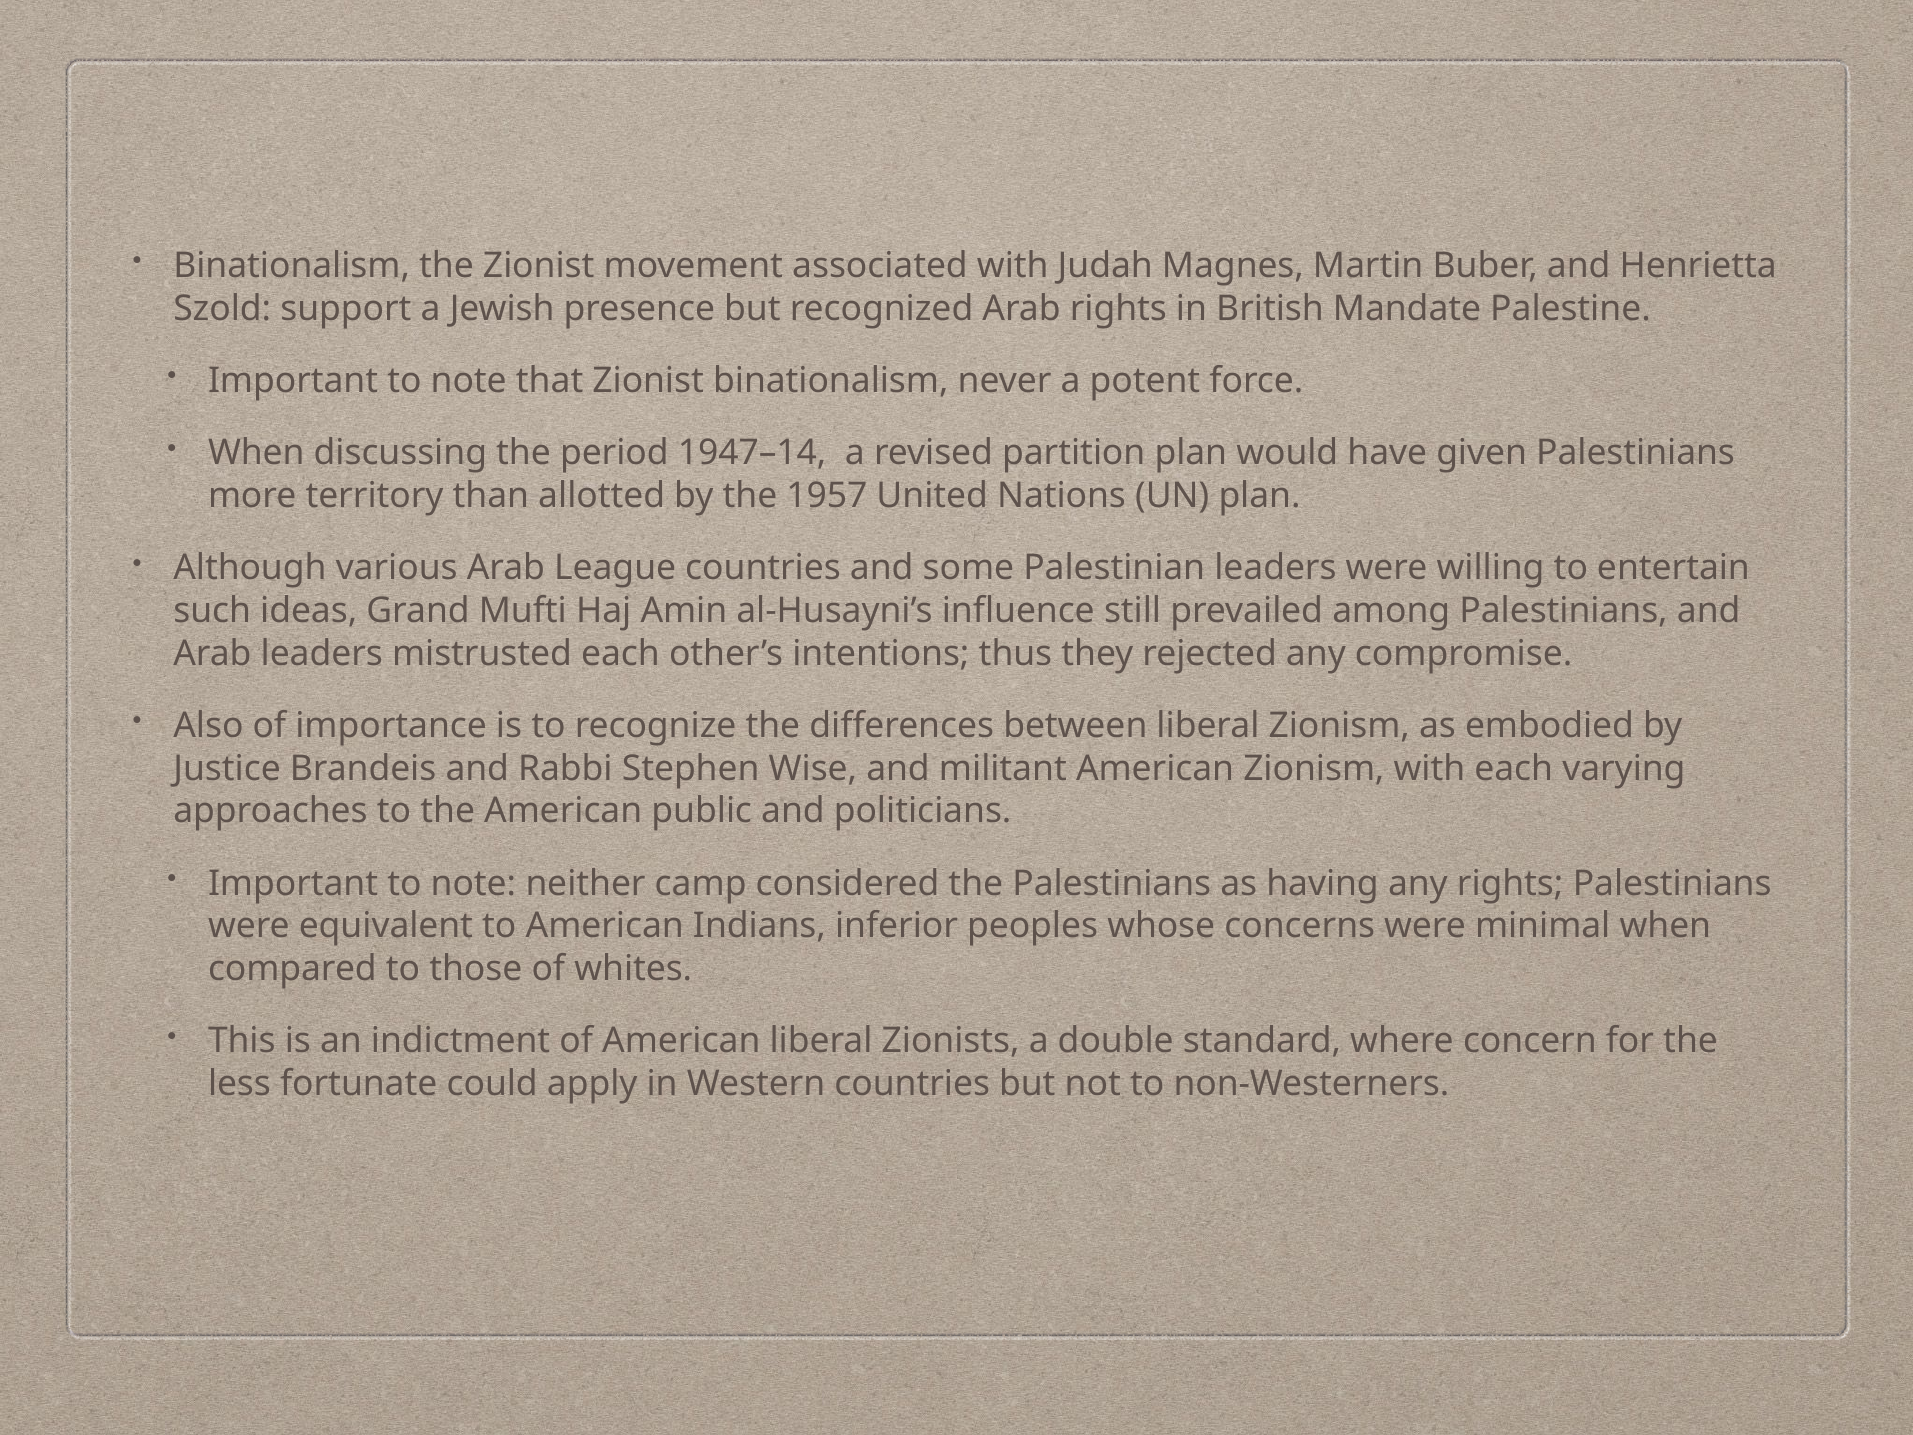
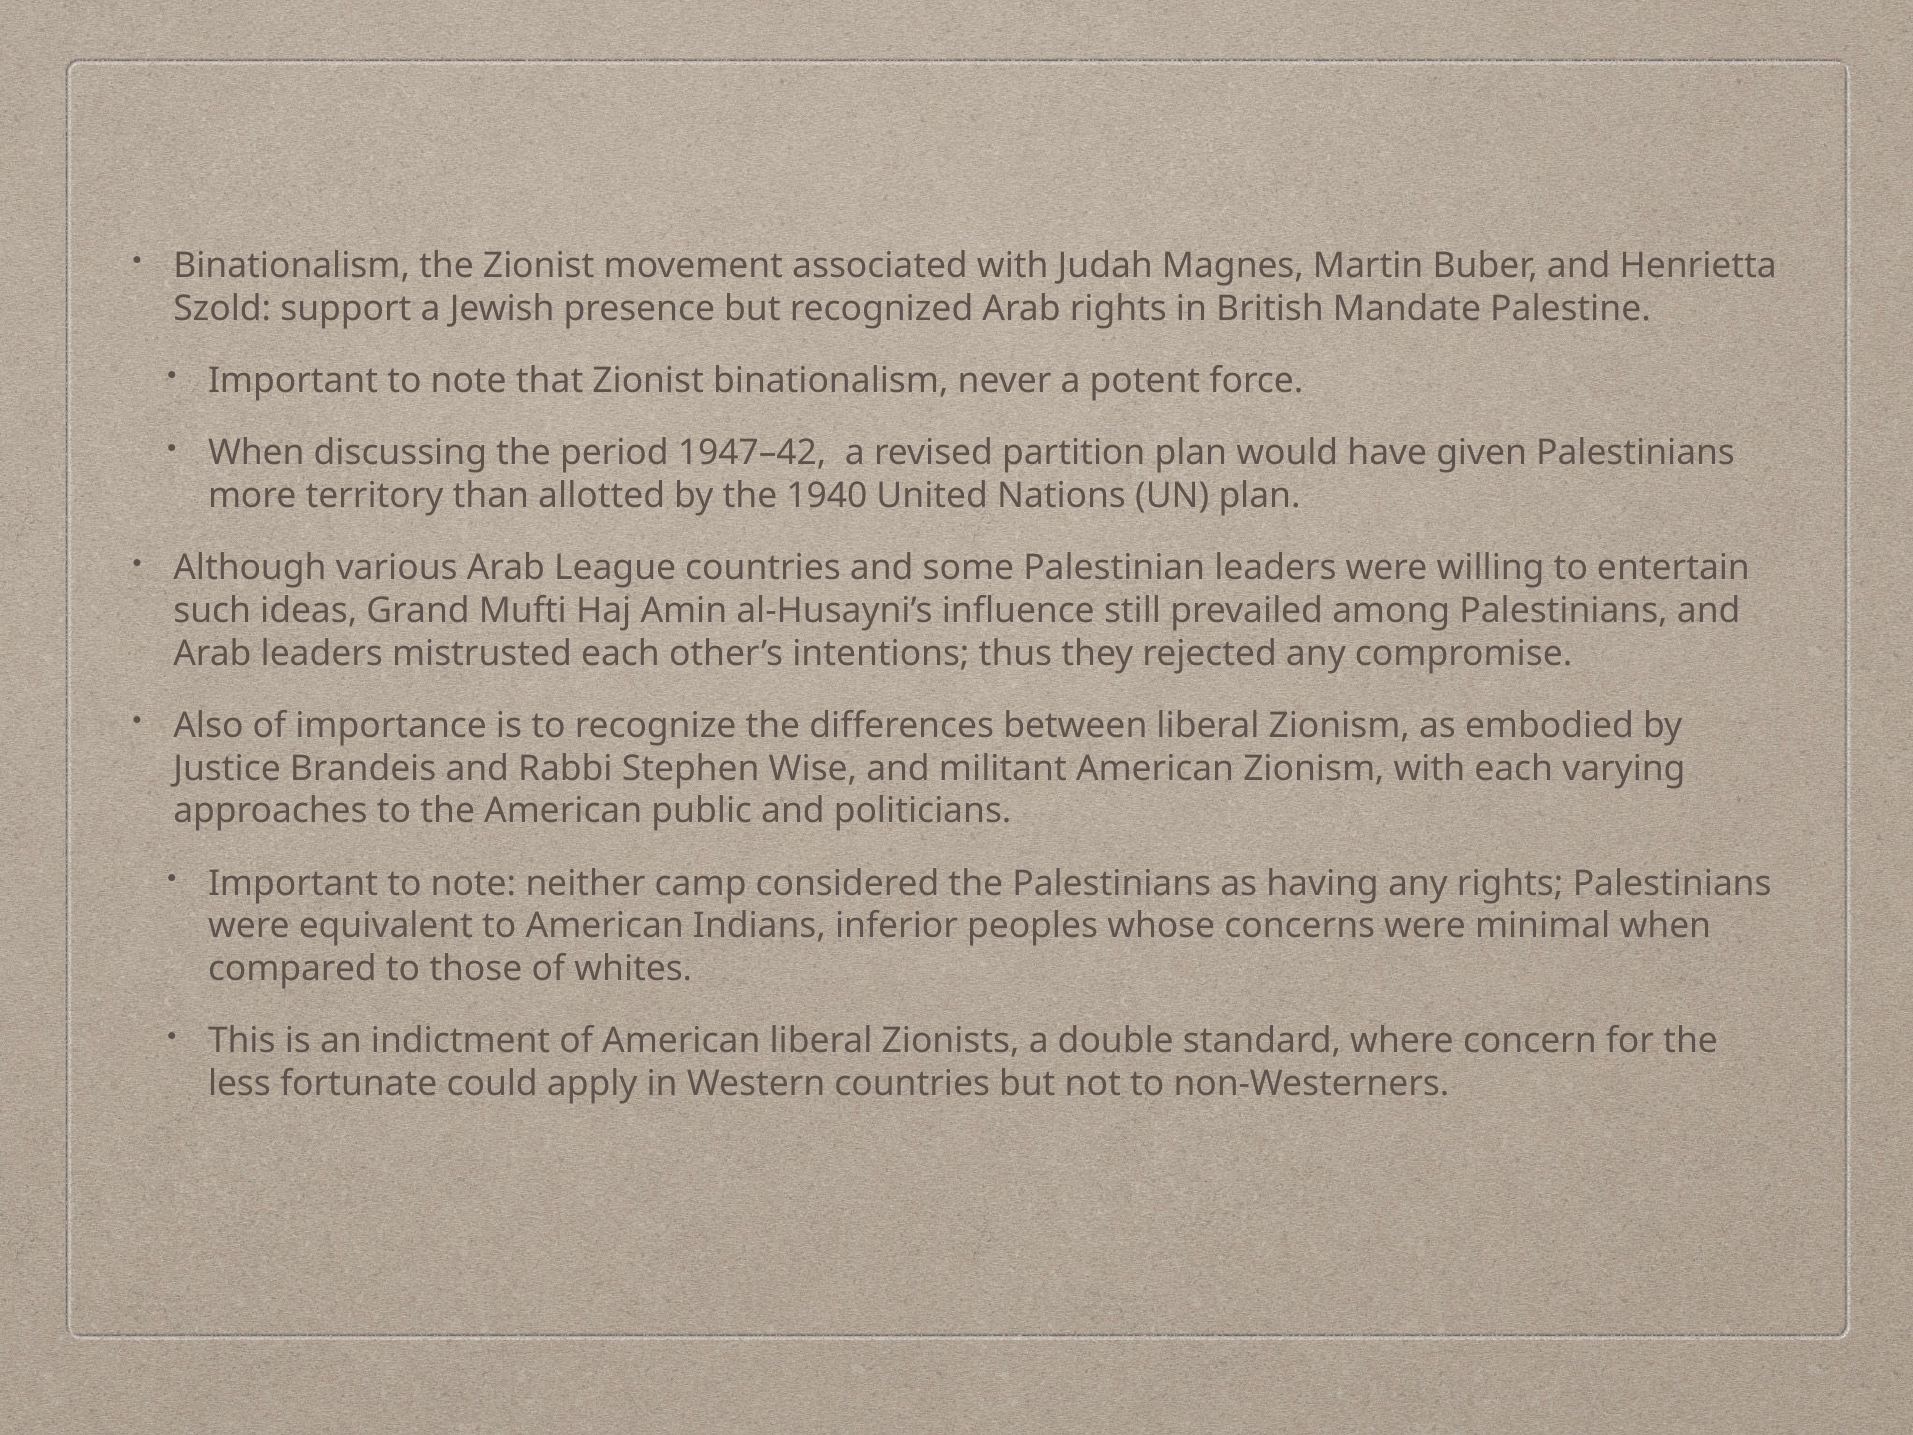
1947–14: 1947–14 -> 1947–42 (752, 453)
1957: 1957 -> 1940 (827, 496)
